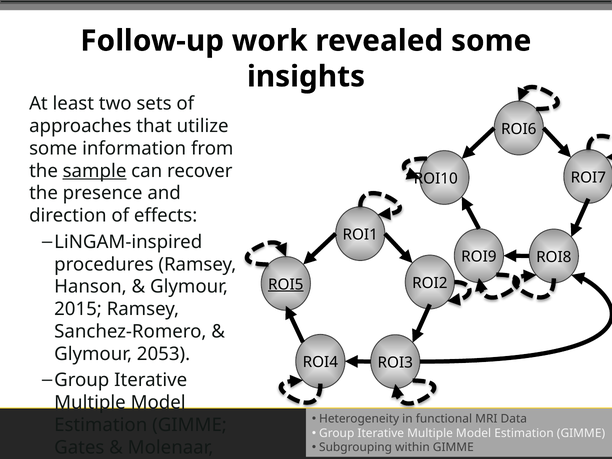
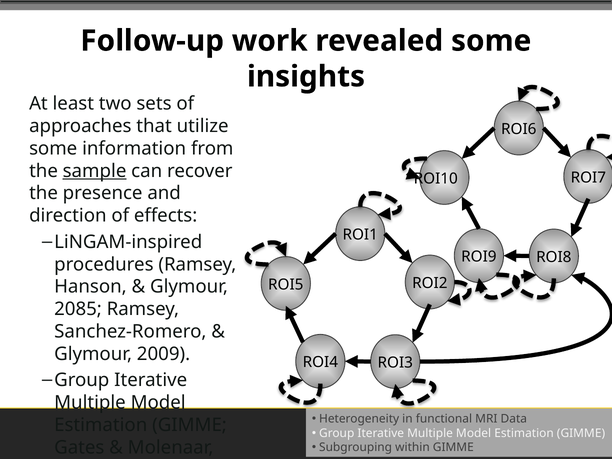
ROI5 underline: present -> none (286, 284)
2015: 2015 -> 2085 (78, 309)
2053: 2053 -> 2009 (164, 354)
